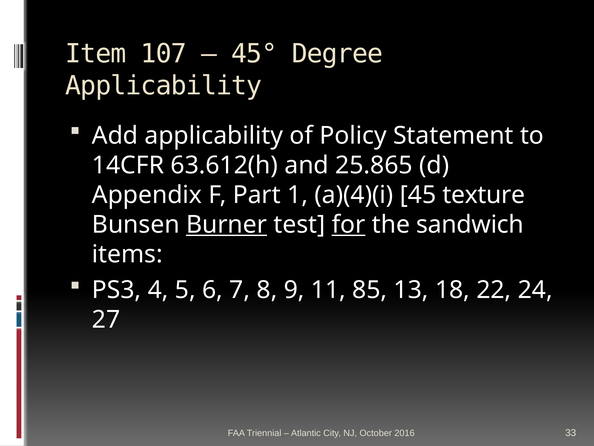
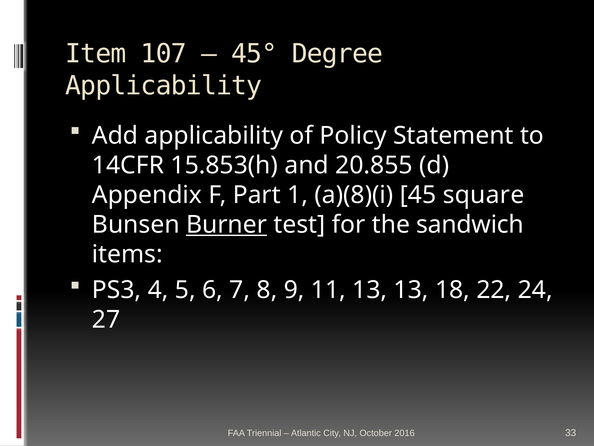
63.612(h: 63.612(h -> 15.853(h (224, 165)
25.865: 25.865 -> 20.855 (374, 165)
a)(4)(i: a)(4)(i -> a)(8)(i (354, 195)
texture: texture -> square (484, 195)
for underline: present -> none (349, 224)
11 85: 85 -> 13 (370, 290)
